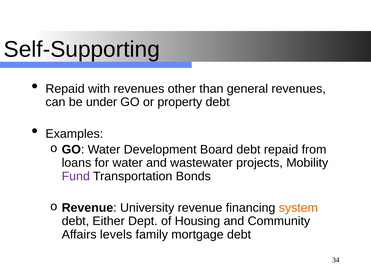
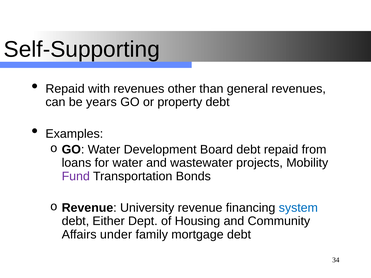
under: under -> years (101, 102)
system colour: orange -> blue (298, 208)
levels: levels -> under (116, 235)
